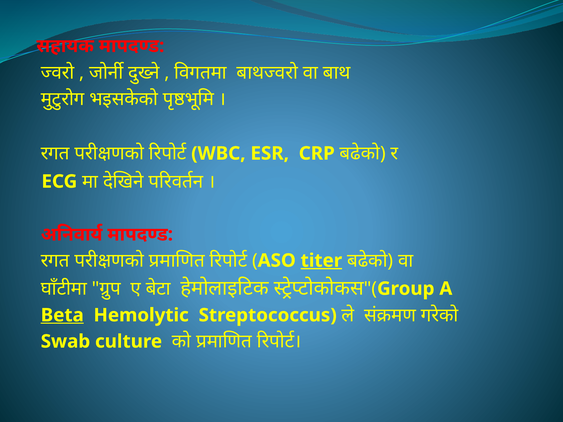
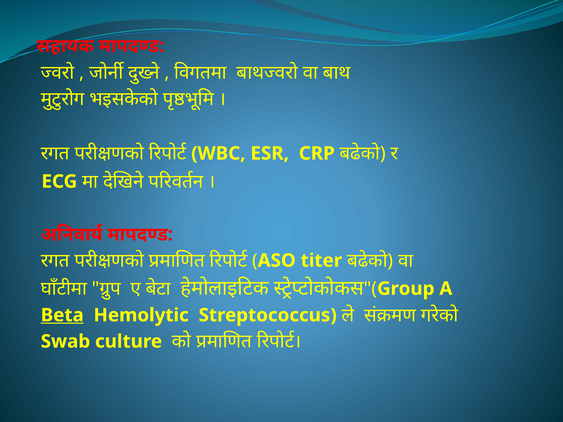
titer underline: present -> none (321, 261)
